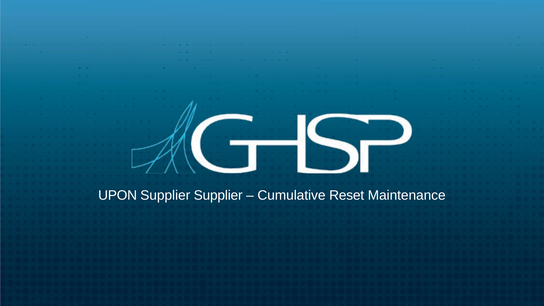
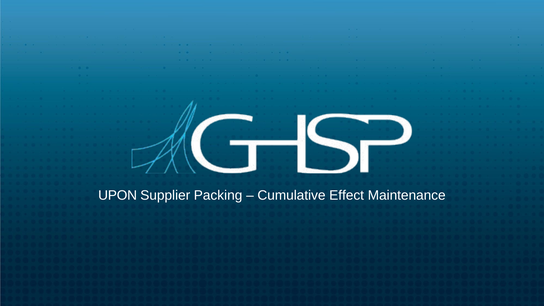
Supplier Supplier: Supplier -> Packing (218, 195)
Reset: Reset -> Effect (347, 195)
